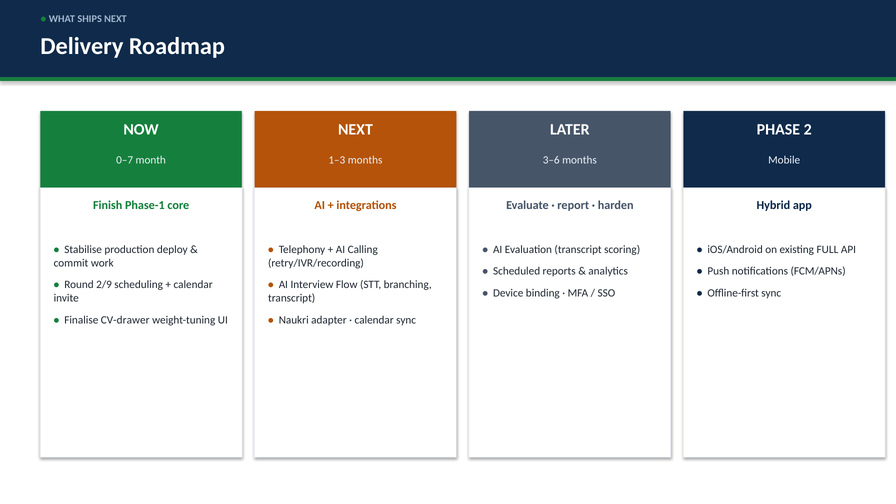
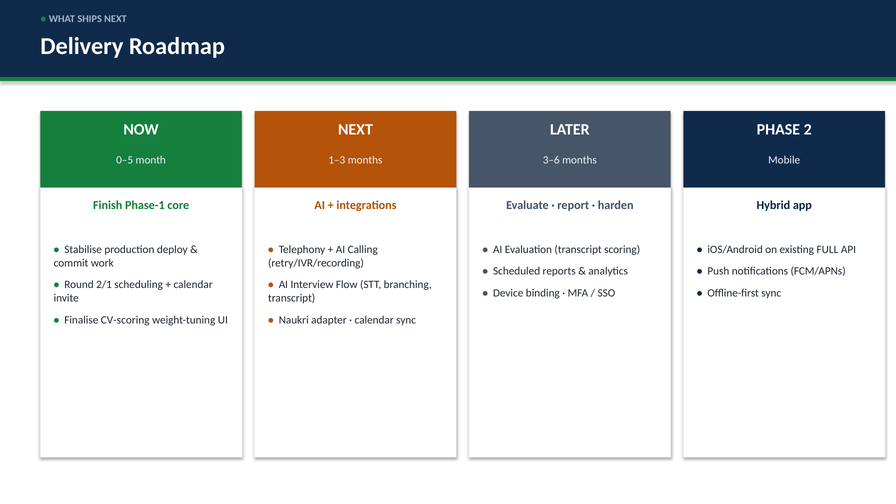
0–7: 0–7 -> 0–5 (125, 160)
2/9: 2/9 -> 2/1 (104, 285)
CV-drawer: CV-drawer -> CV-scoring (125, 320)
